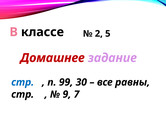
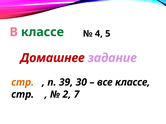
классе colour: black -> green (42, 32)
2: 2 -> 4 (99, 34)
стр colour: blue -> orange (23, 83)
99: 99 -> 39 (66, 83)
все равны: равны -> классе (133, 83)
9: 9 -> 2 (67, 95)
